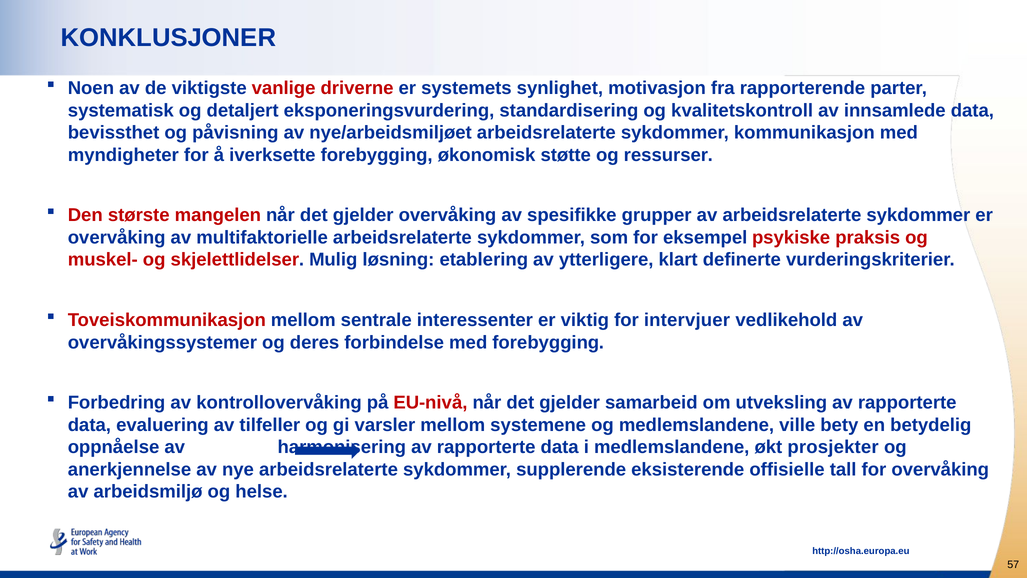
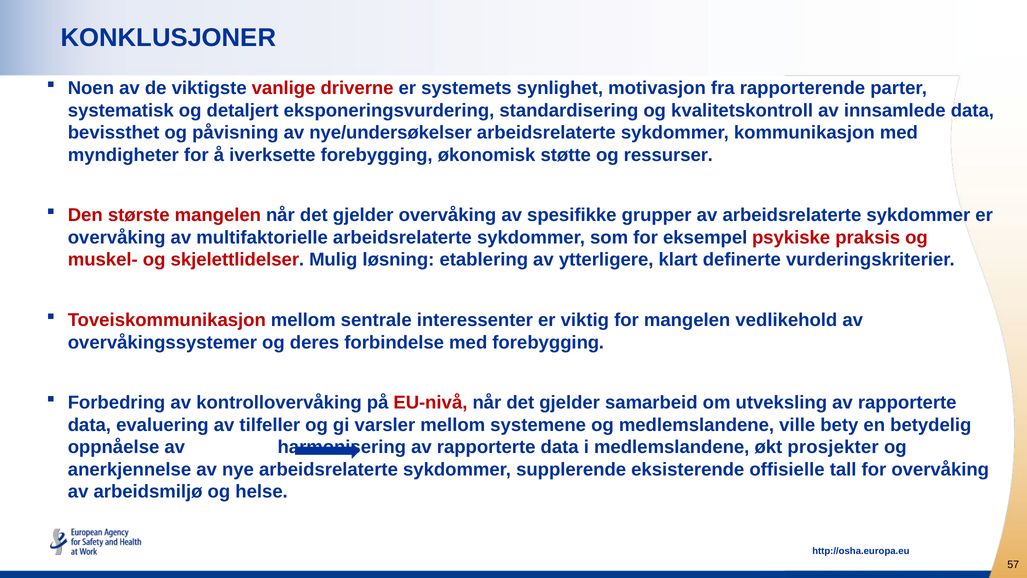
nye/arbeidsmiljøet: nye/arbeidsmiljøet -> nye/undersøkelser (391, 133)
for intervjuer: intervjuer -> mangelen (687, 320)
